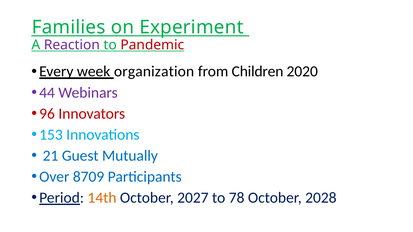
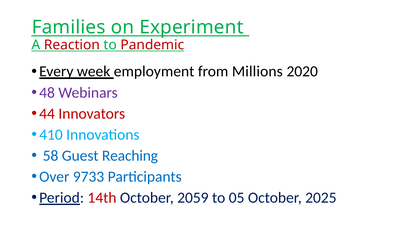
Reaction colour: purple -> red (72, 45)
organization: organization -> employment (154, 72)
Children: Children -> Millions (257, 72)
44: 44 -> 48 (47, 93)
96: 96 -> 44 (47, 114)
153: 153 -> 410 (51, 135)
21: 21 -> 58 (51, 156)
Mutually: Mutually -> Reaching (130, 156)
8709: 8709 -> 9733 (89, 177)
14th colour: orange -> red (102, 198)
2027: 2027 -> 2059 (193, 198)
78: 78 -> 05 (237, 198)
2028: 2028 -> 2025 (321, 198)
